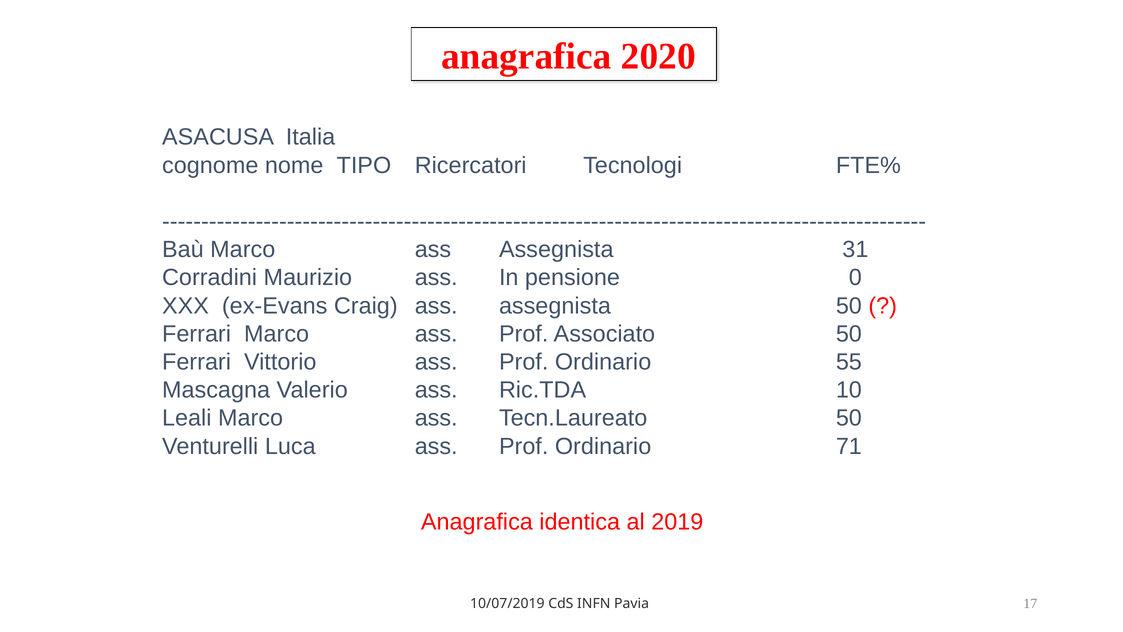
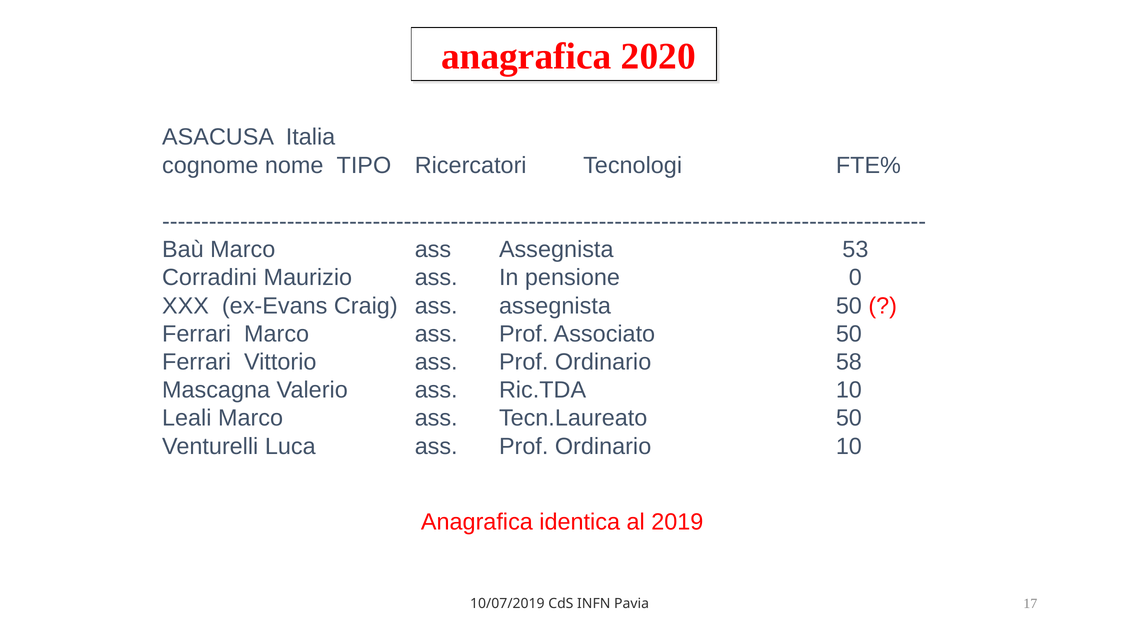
31: 31 -> 53 (855, 249)
55: 55 -> 58 (849, 362)
Ordinario 71: 71 -> 10 (849, 446)
